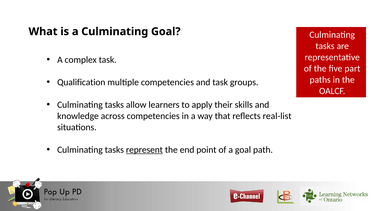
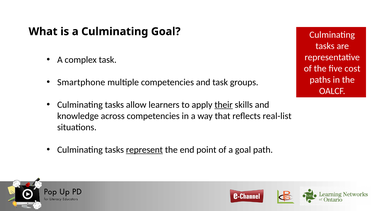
part: part -> cost (352, 68)
Qualification: Qualification -> Smartphone (81, 82)
their underline: none -> present (224, 105)
